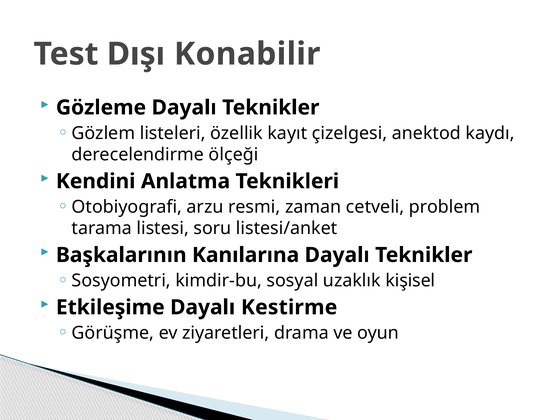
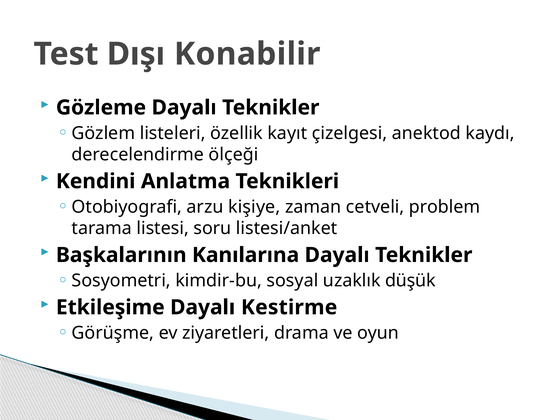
resmi: resmi -> kişiye (254, 207)
kişisel: kişisel -> düşük (410, 281)
